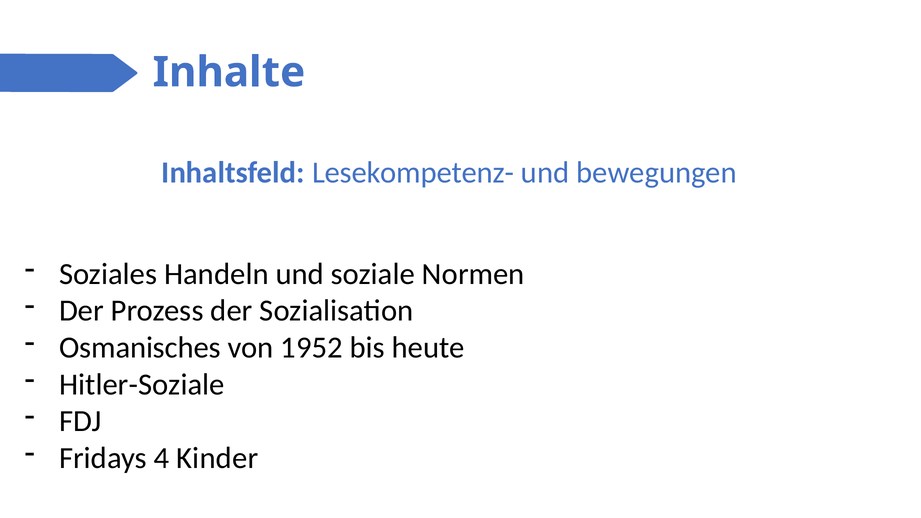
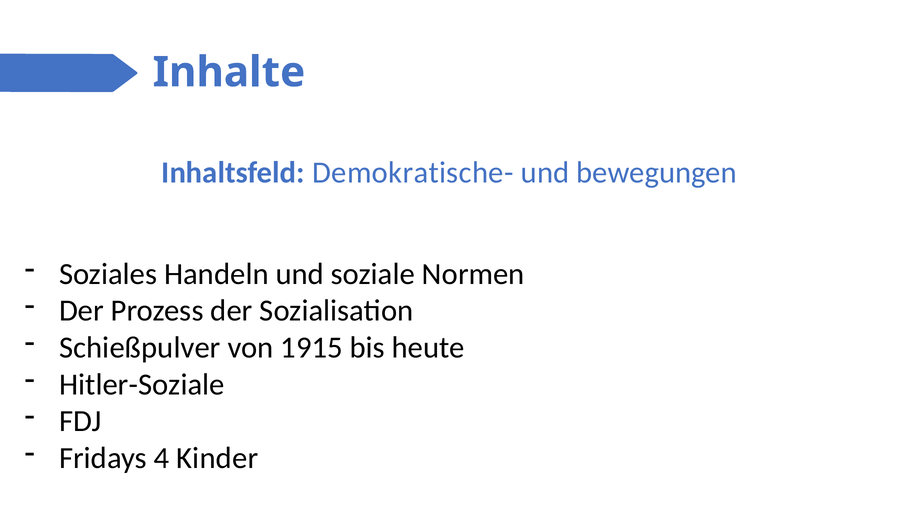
Lesekompetenz-: Lesekompetenz- -> Demokratische- (413, 173)
Osmanisches: Osmanisches -> Schießpulver (140, 348)
1952: 1952 -> 1915 (312, 348)
